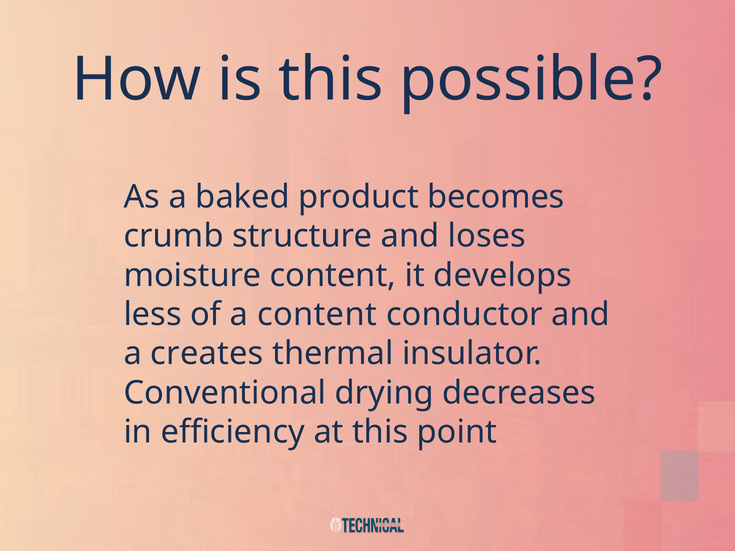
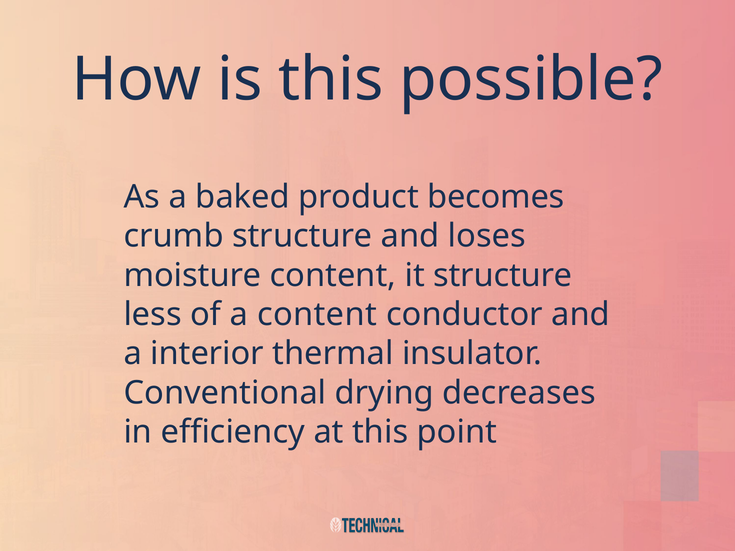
it develops: develops -> structure (503, 275)
creates: creates -> interior (207, 354)
